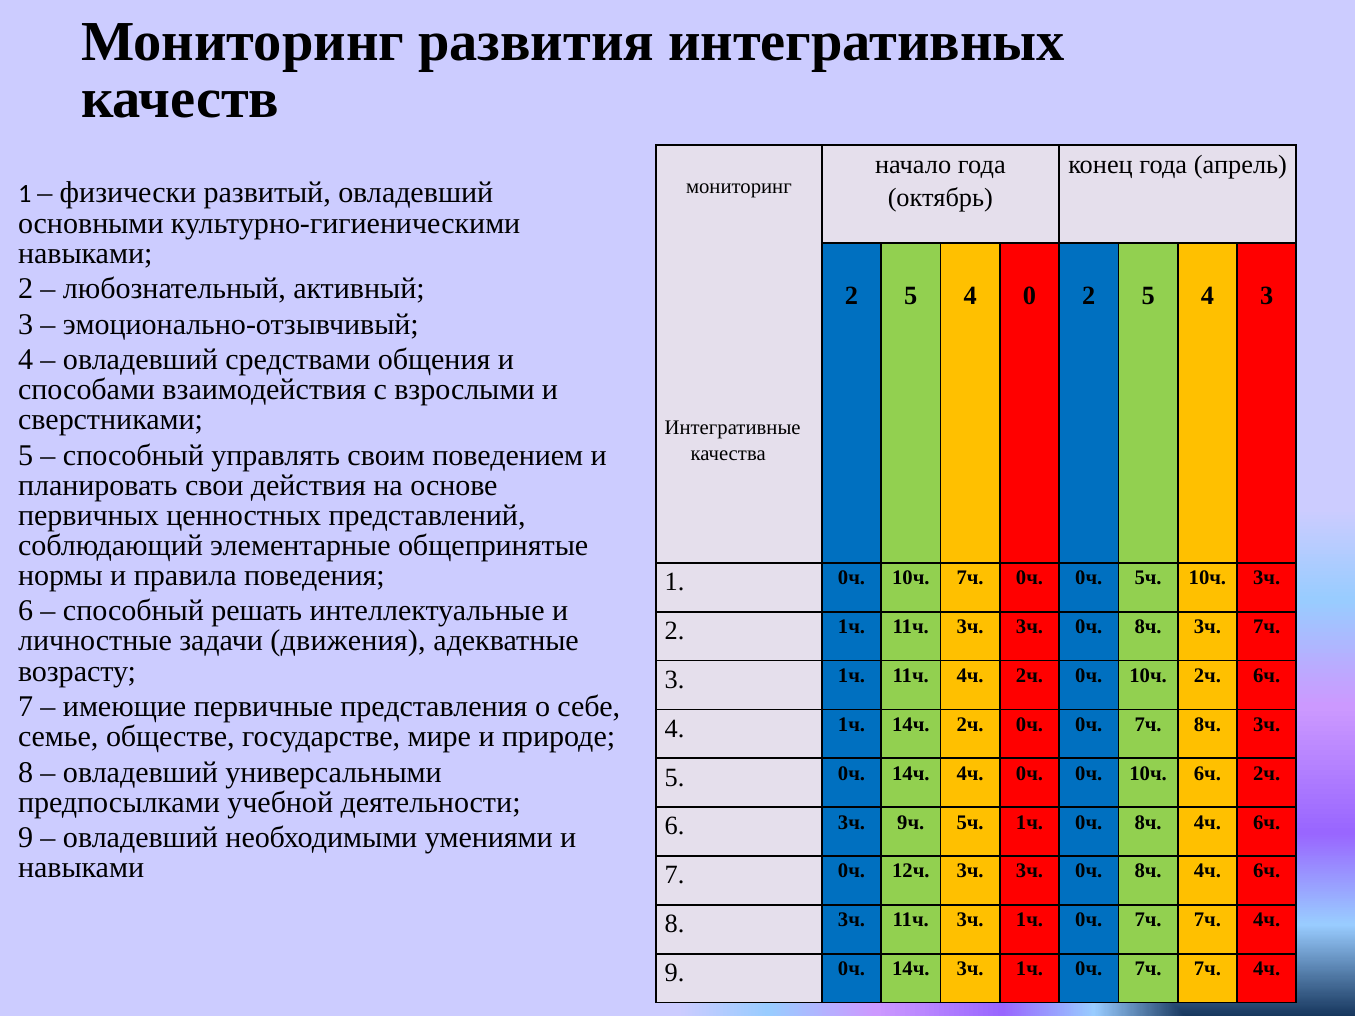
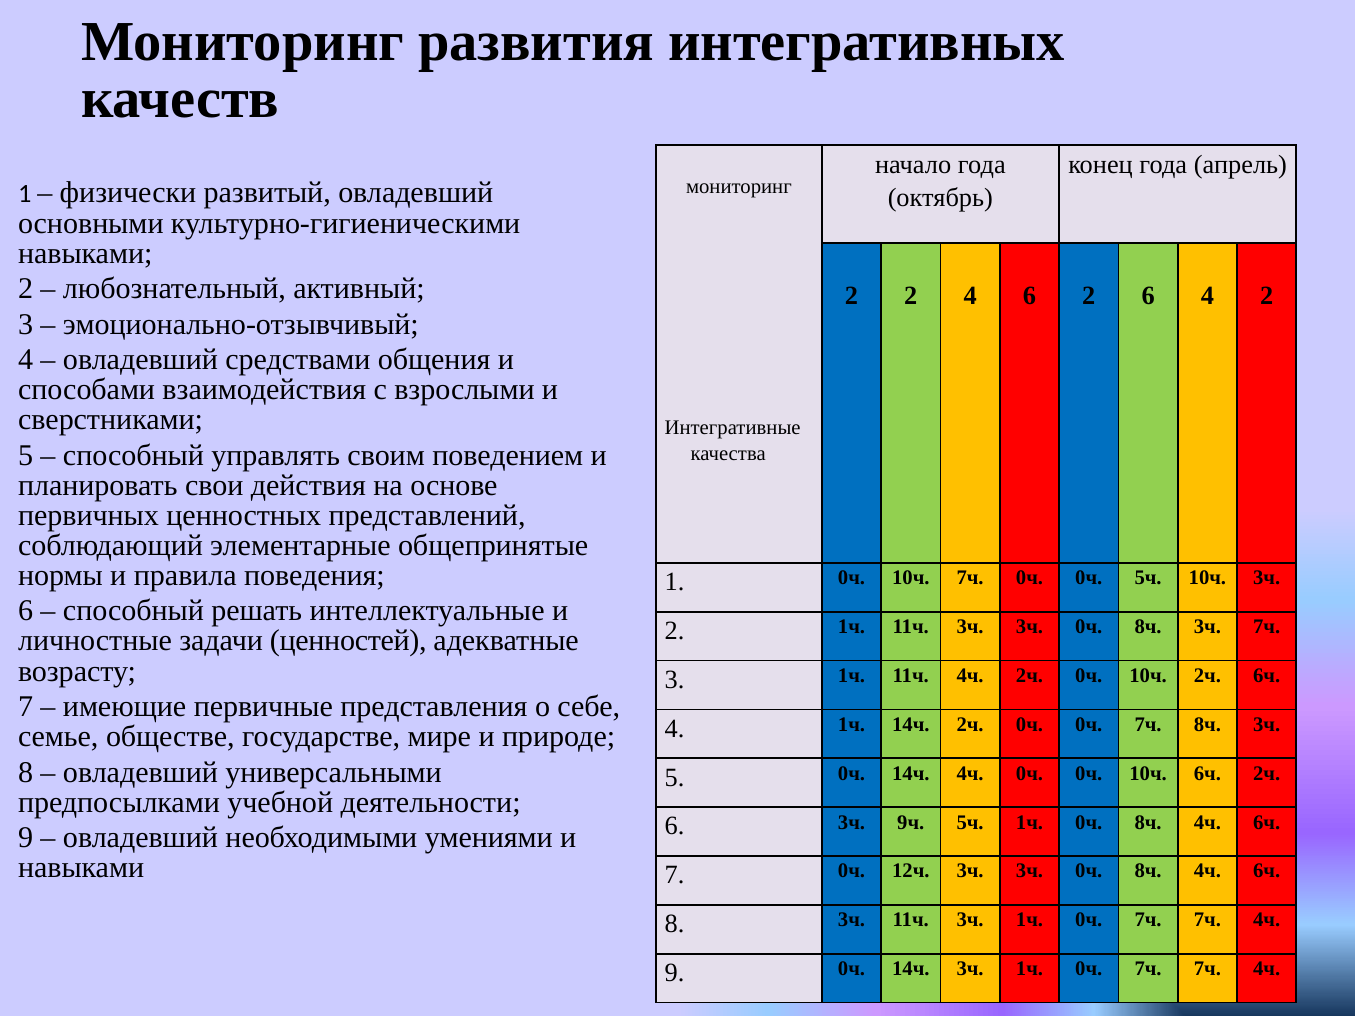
5: 5 -> 2 (911, 296)
4 0: 0 -> 6 (1029, 296)
5: 5 -> 6 (1148, 296)
4 3: 3 -> 2 (1267, 296)
движения: движения -> ценностей (348, 641)
